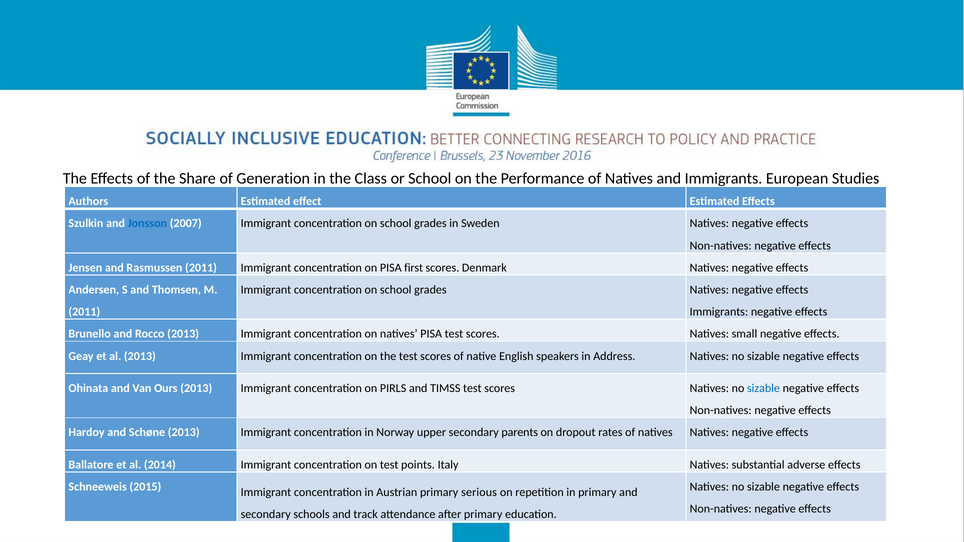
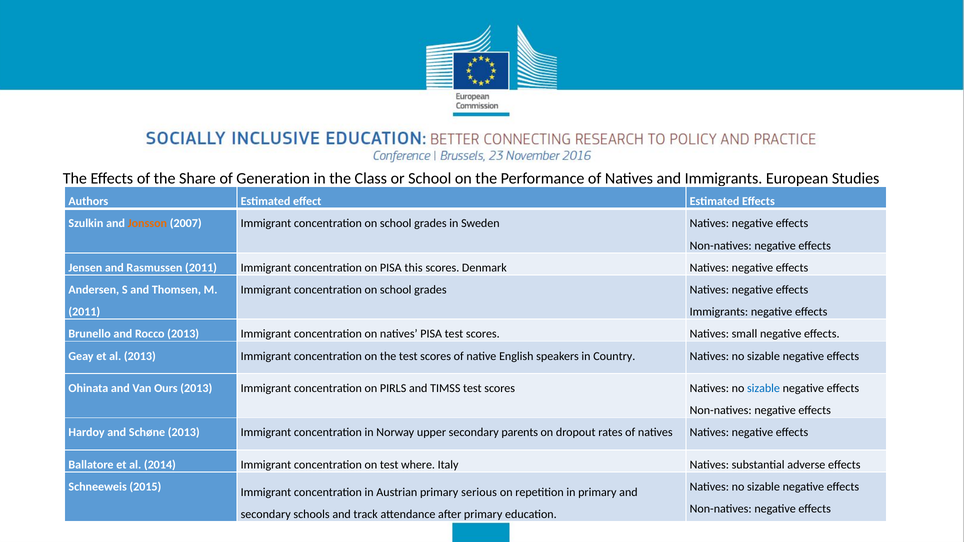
Jonsson colour: blue -> orange (147, 224)
first: first -> this (414, 268)
Address: Address -> Country (614, 356)
points: points -> where (418, 465)
